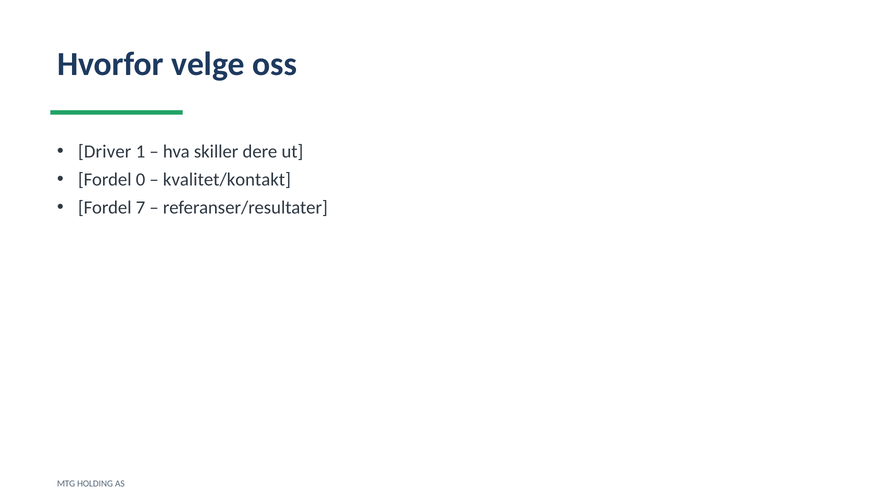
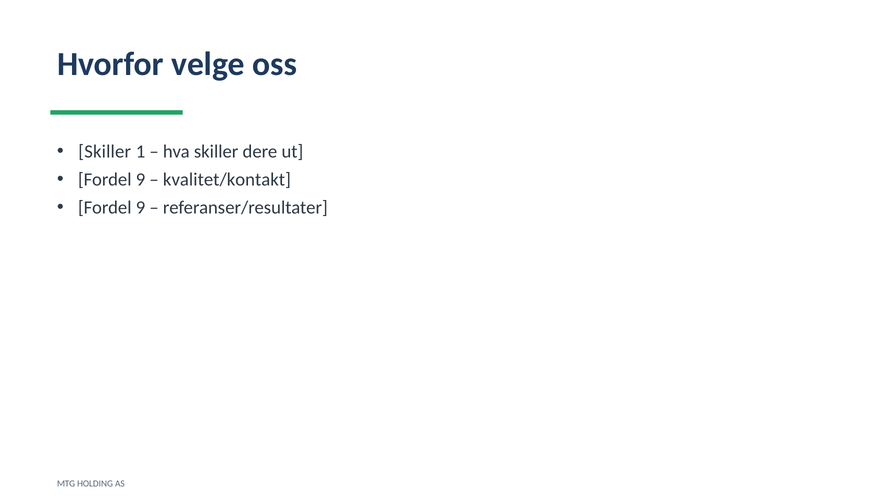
Driver: Driver -> Skiller (105, 152)
0: 0 -> 9 (141, 180)
7: 7 -> 9 (141, 208)
